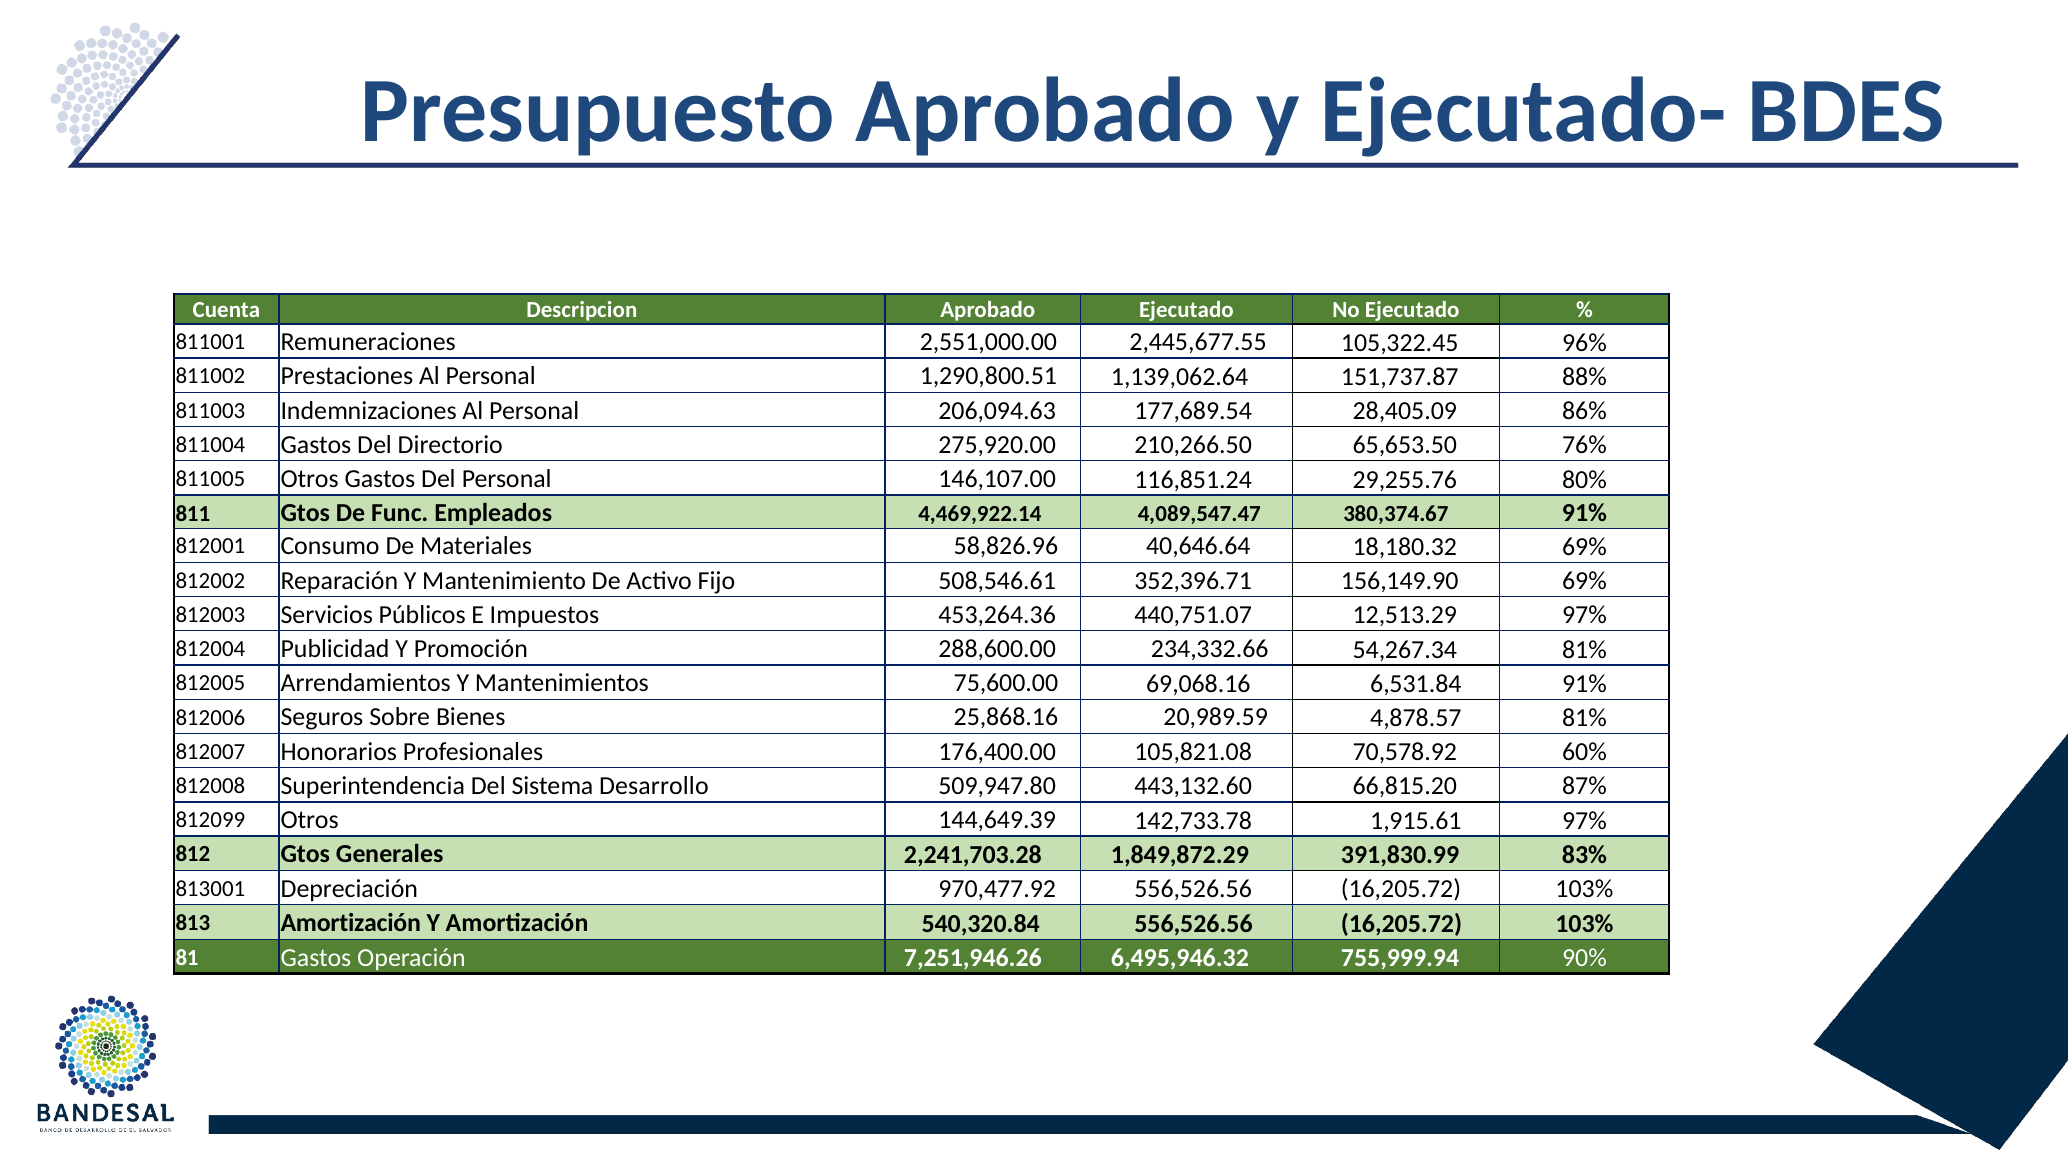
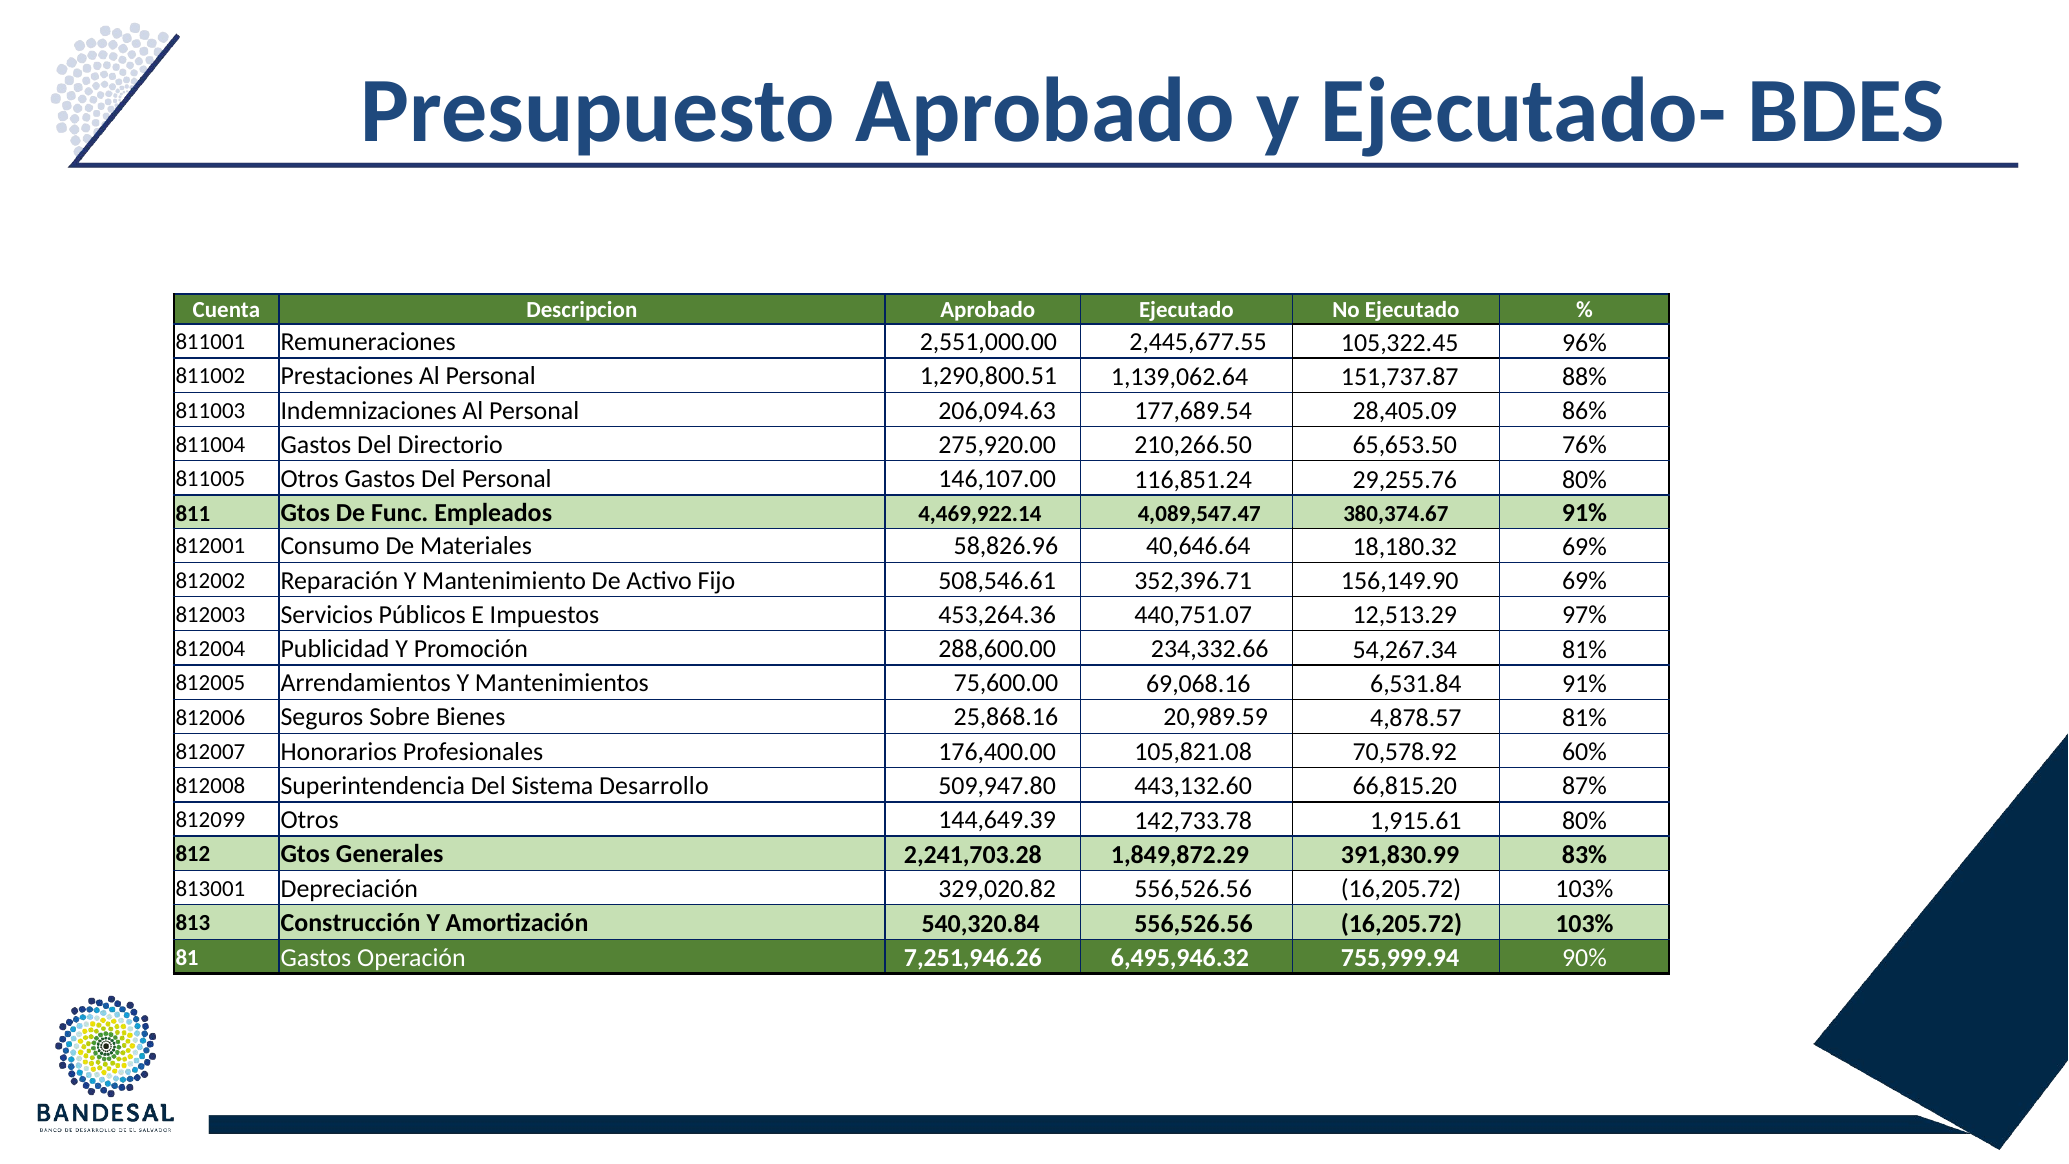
1,915.61 97%: 97% -> 80% (1584, 821)
970,477.92: 970,477.92 -> 329,020.82 (997, 888)
813 Amortización: Amortización -> Construcción (351, 923)
